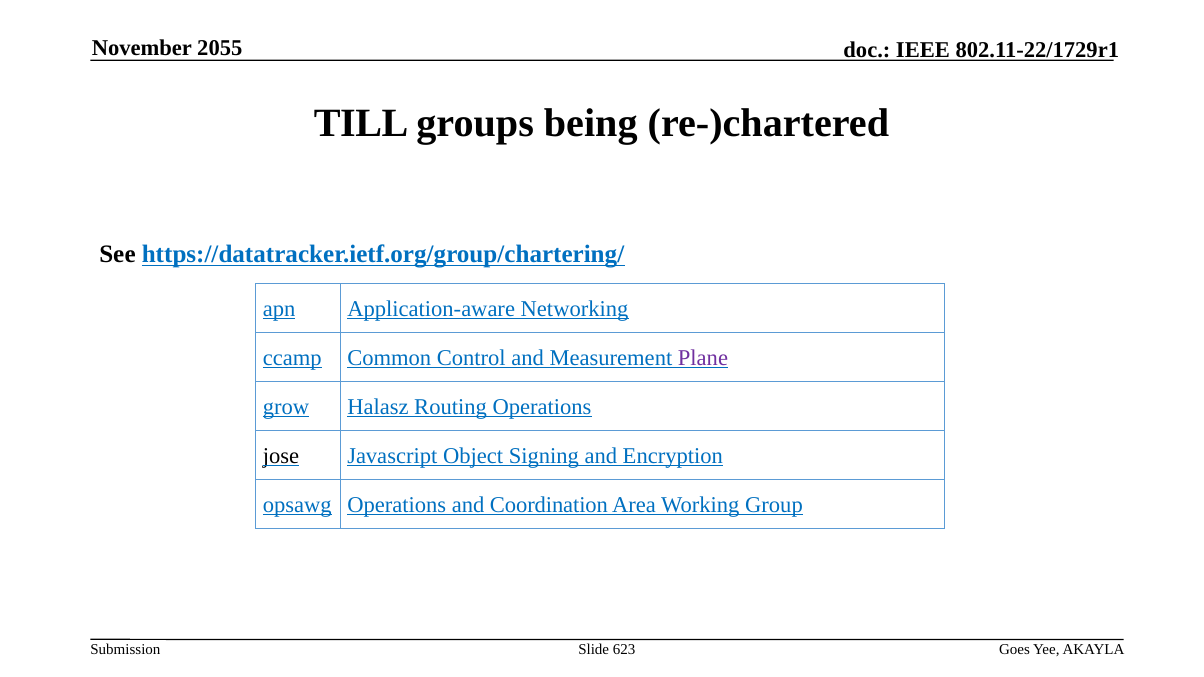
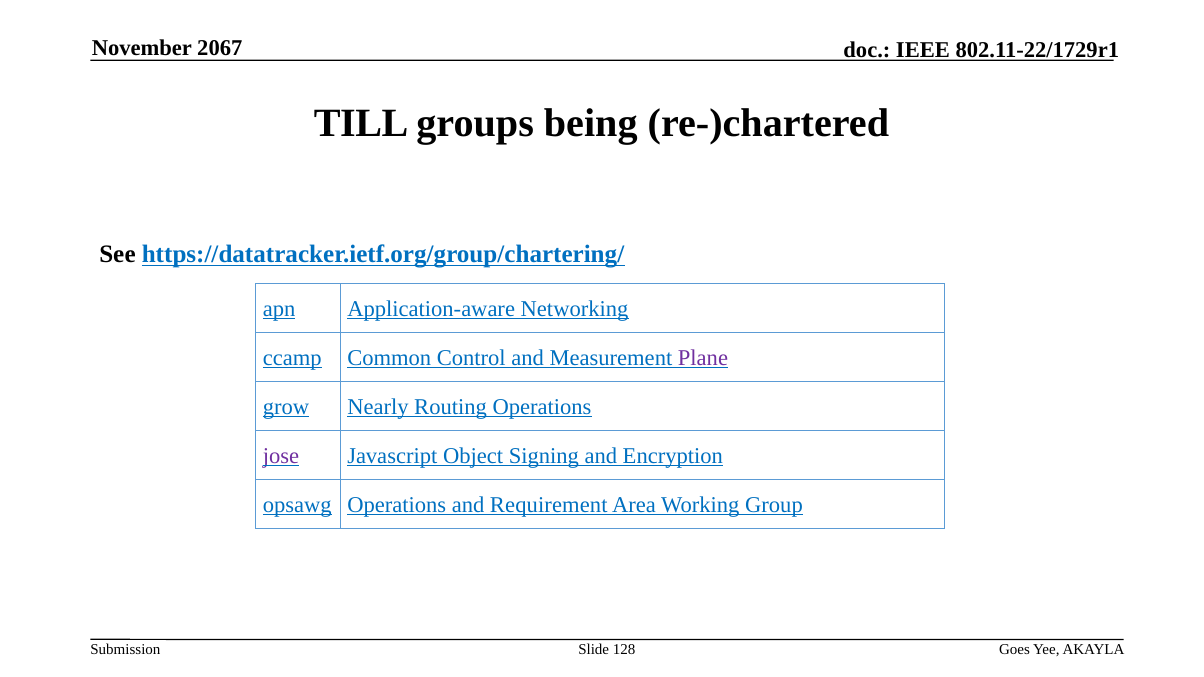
2055: 2055 -> 2067 (220, 48)
Halasz: Halasz -> Nearly (378, 407)
jose colour: black -> purple (281, 456)
Coordination: Coordination -> Requirement (549, 505)
623: 623 -> 128 (624, 650)
